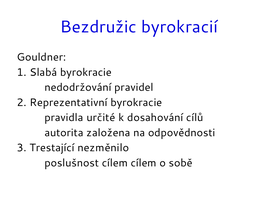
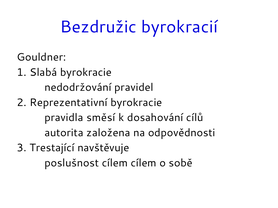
určité: určité -> směsí (101, 118)
nezměnilo: nezměnilo -> navštěvuje (103, 148)
